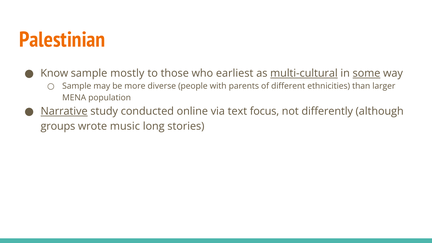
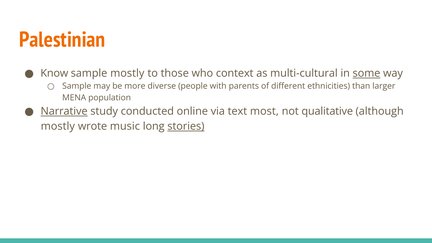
earliest: earliest -> context (235, 73)
multi-cultural underline: present -> none (304, 73)
focus: focus -> most (264, 111)
differently: differently -> qualitative (327, 111)
groups: groups -> mostly (58, 126)
stories underline: none -> present (186, 126)
